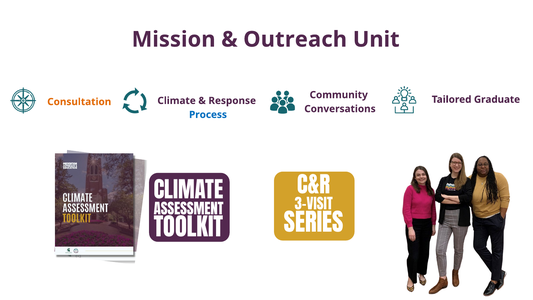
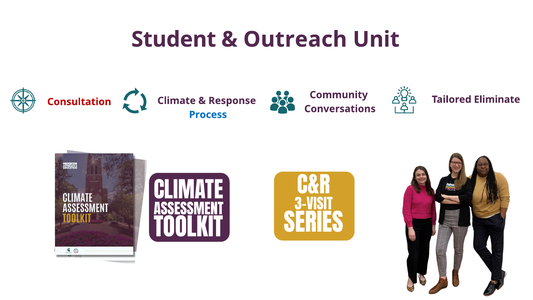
Mission: Mission -> Student (174, 39)
Graduate: Graduate -> Eliminate (497, 99)
Consultation colour: orange -> red (79, 102)
